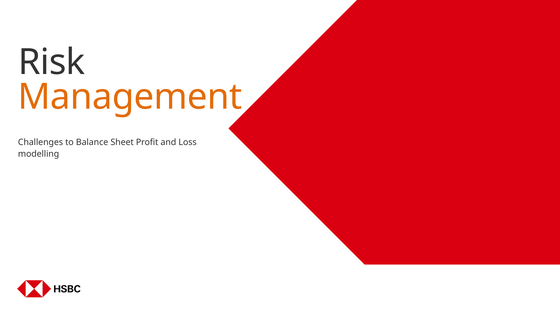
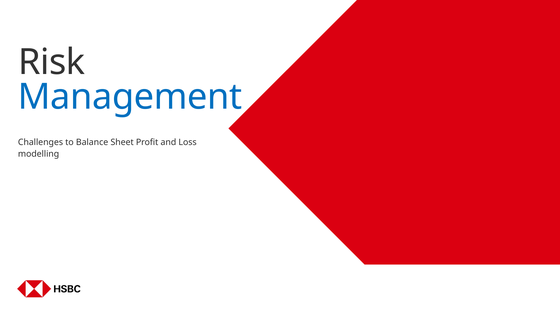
Management colour: orange -> blue (130, 97)
